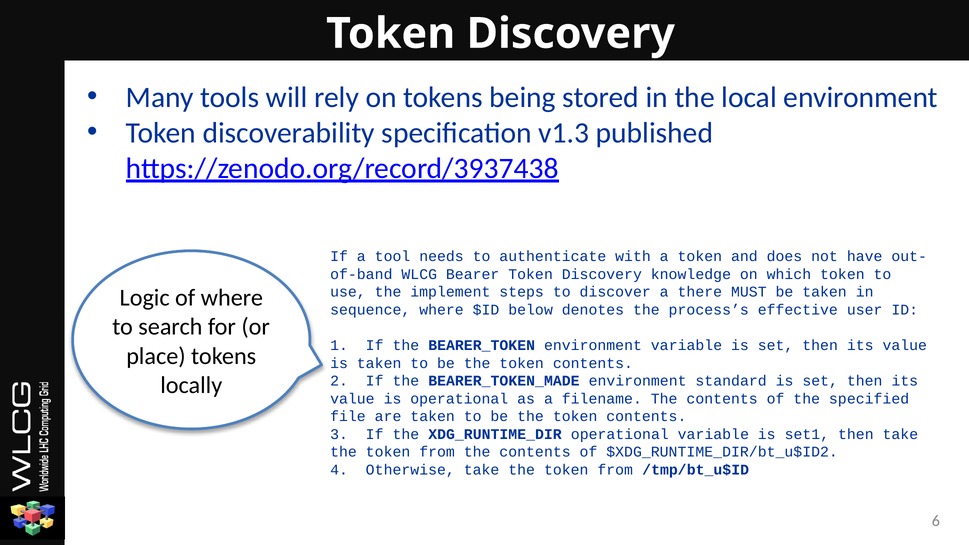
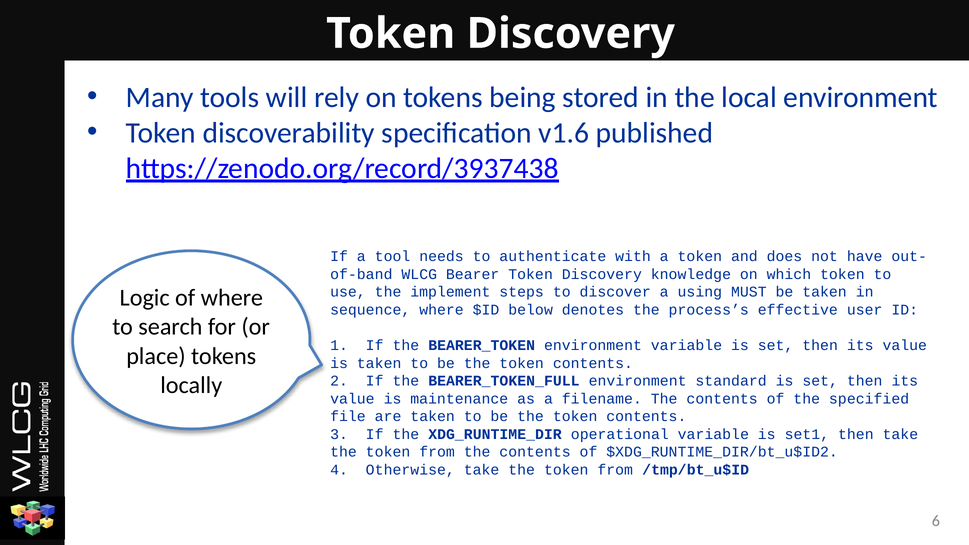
v1.3: v1.3 -> v1.6 (564, 133)
there: there -> using (700, 292)
BEARER_TOKEN_MADE: BEARER_TOKEN_MADE -> BEARER_TOKEN_FULL (504, 381)
is operational: operational -> maintenance (459, 399)
